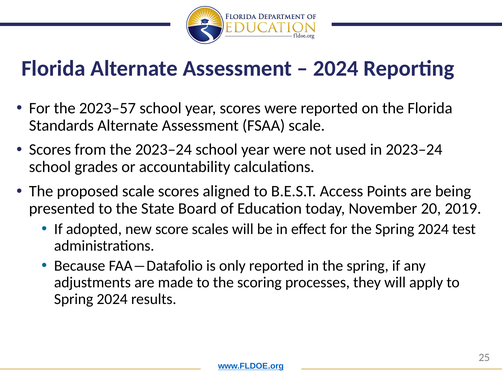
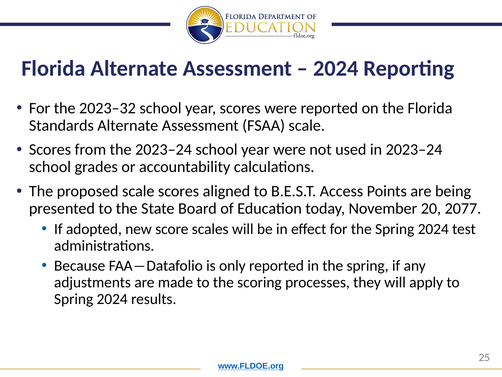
2023–57: 2023–57 -> 2023–32 (107, 108)
2019: 2019 -> 2077 (463, 208)
